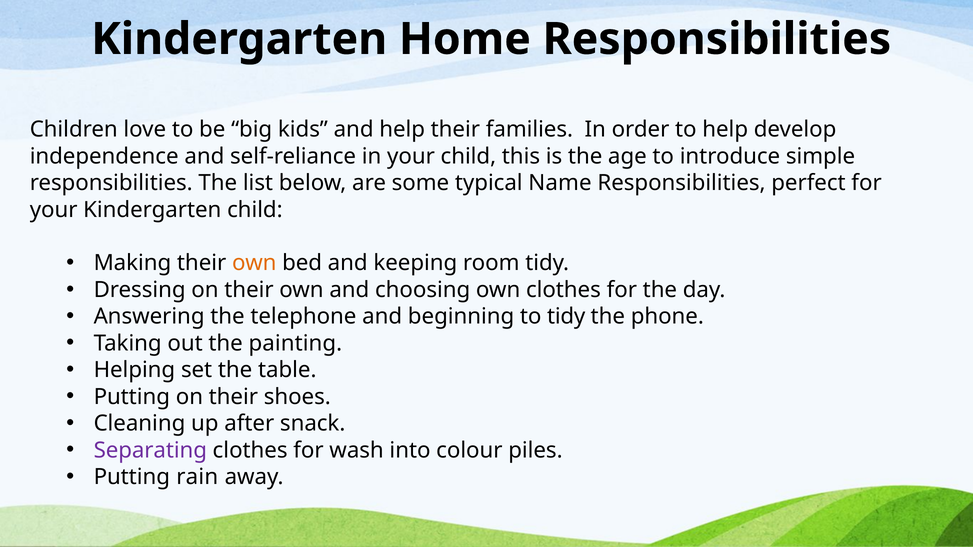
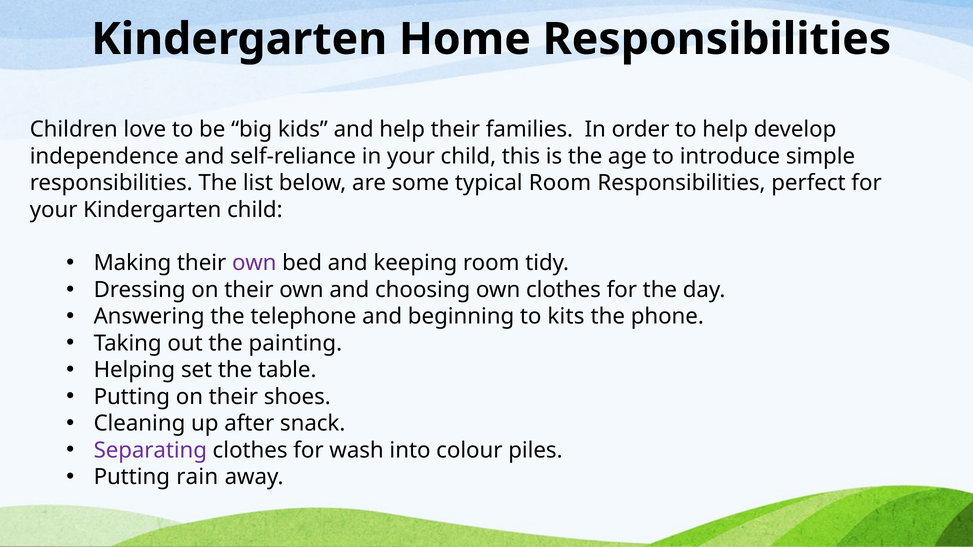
typical Name: Name -> Room (560, 183)
own colour: orange -> purple (254, 263)
to tidy: tidy -> kits (566, 317)
